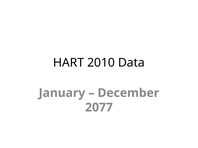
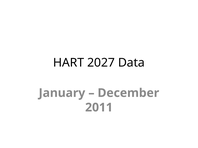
2010: 2010 -> 2027 (101, 63)
2077: 2077 -> 2011 (99, 108)
